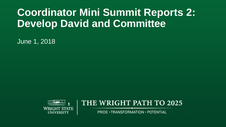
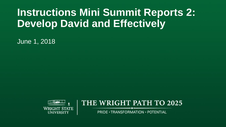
Coordinator: Coordinator -> Instructions (47, 13)
Committee: Committee -> Effectively (139, 24)
